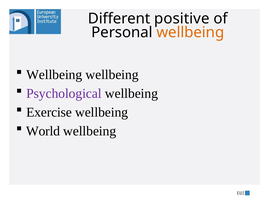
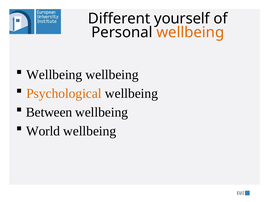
positive: positive -> yourself (182, 18)
Psychological colour: purple -> orange (64, 93)
Exercise: Exercise -> Between (49, 112)
